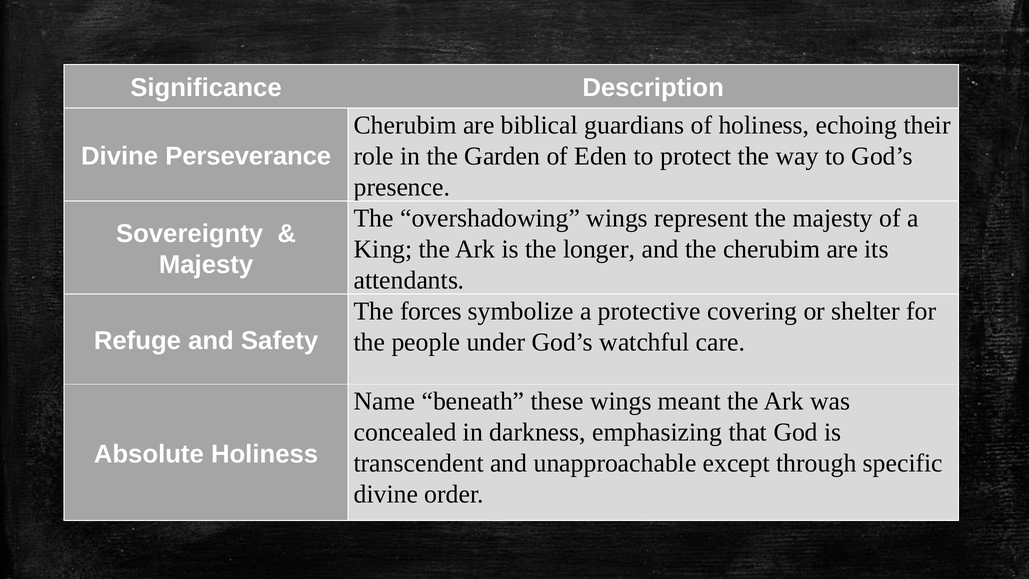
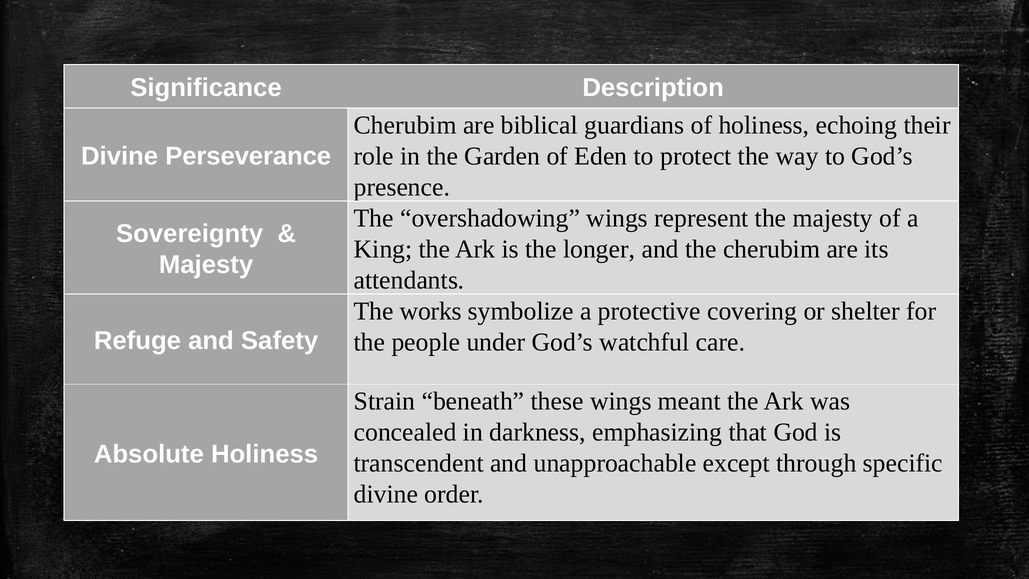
forces: forces -> works (431, 311)
Name: Name -> Strain (384, 401)
